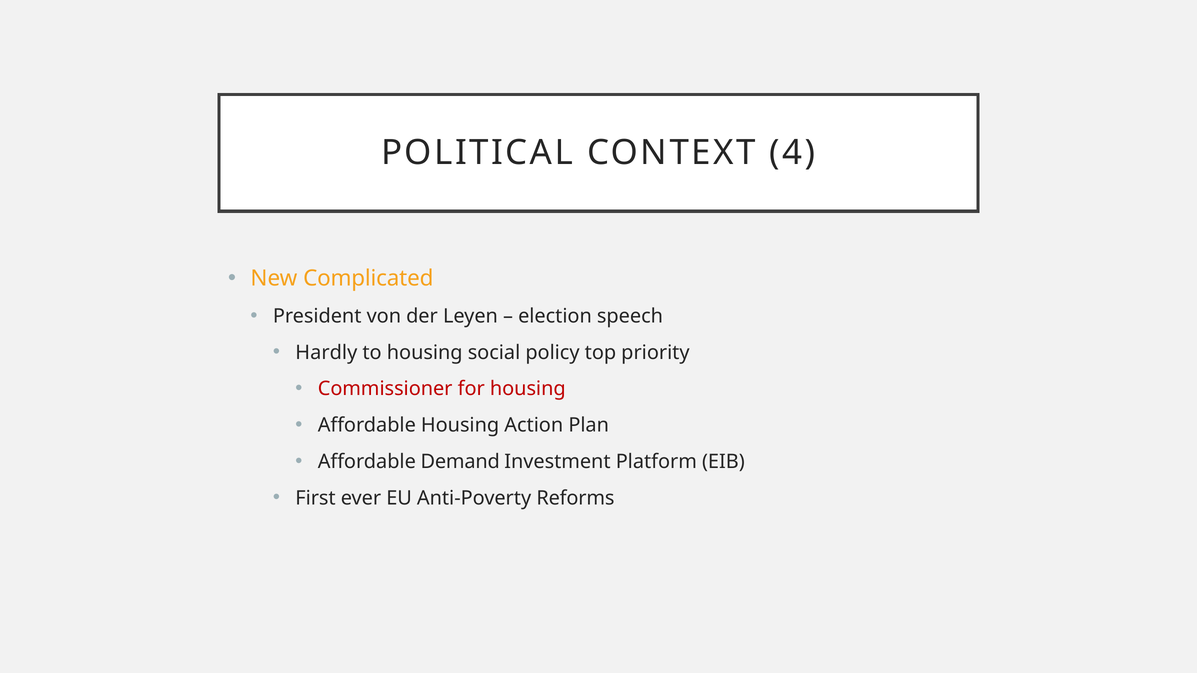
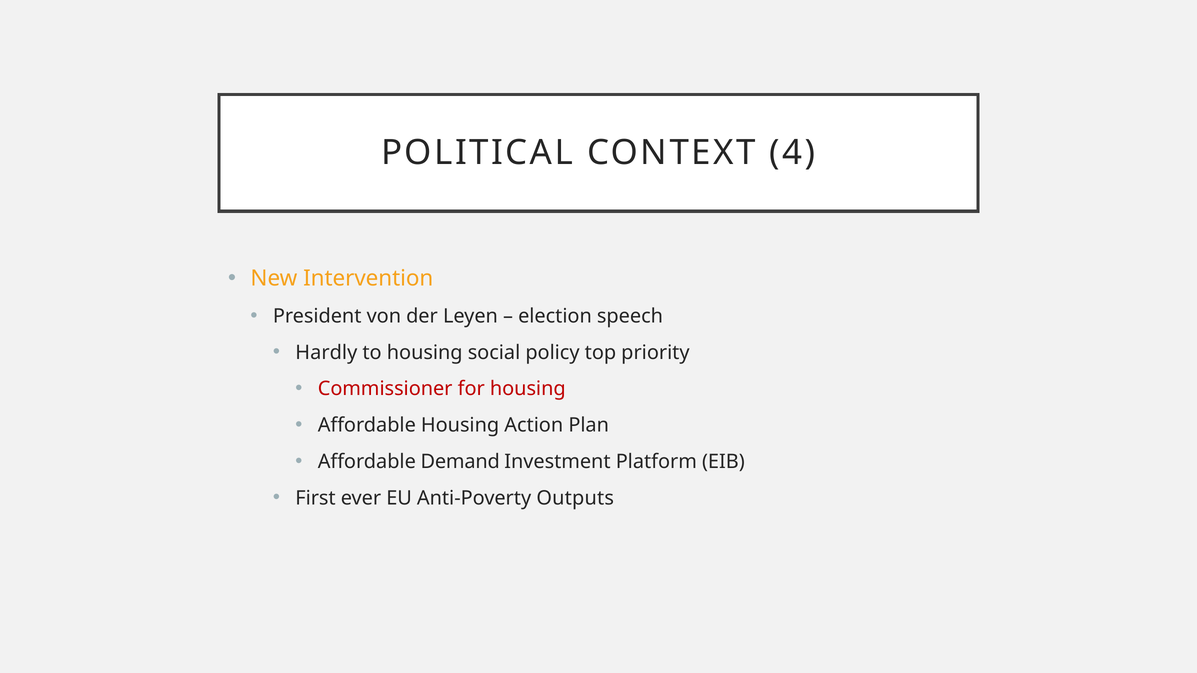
Complicated: Complicated -> Intervention (368, 279)
Reforms: Reforms -> Outputs (575, 498)
